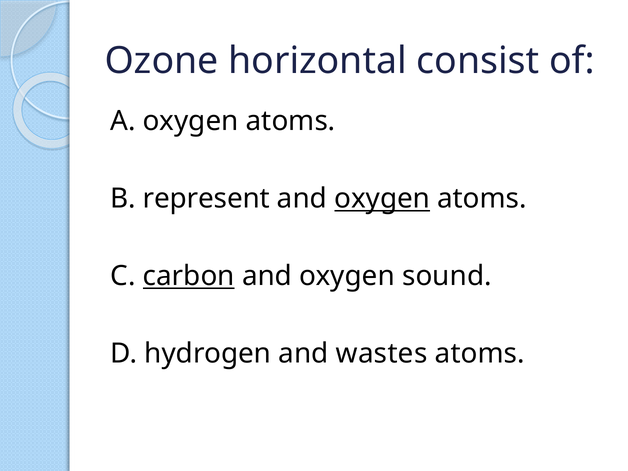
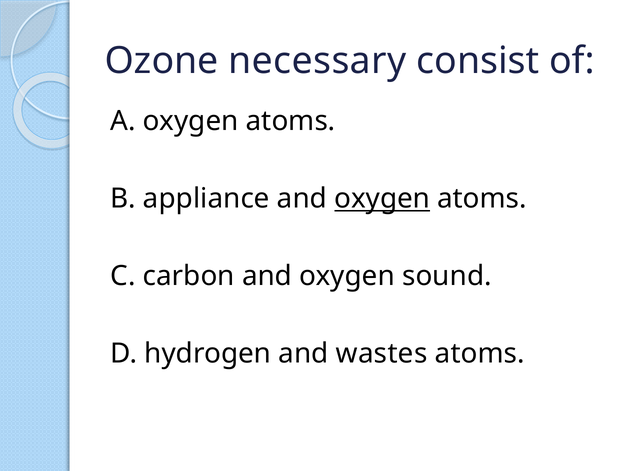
horizontal: horizontal -> necessary (317, 61)
represent: represent -> appliance (206, 199)
carbon underline: present -> none (189, 276)
